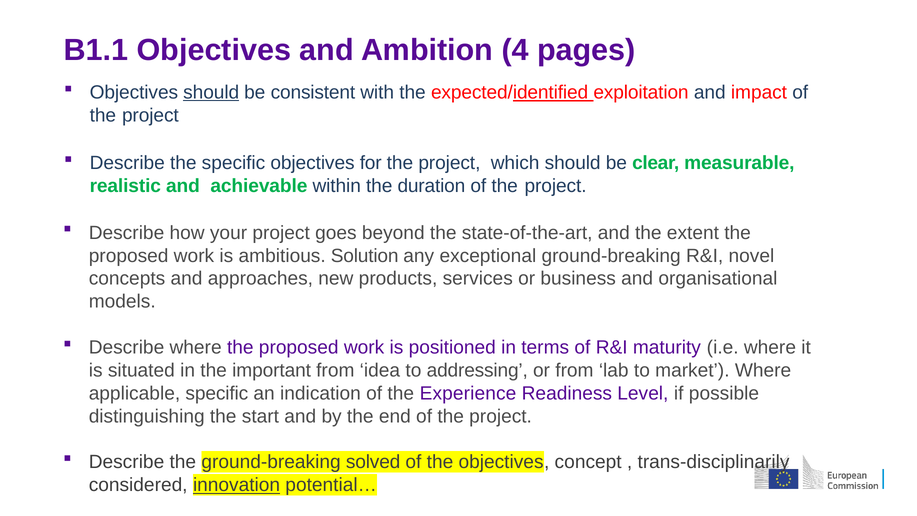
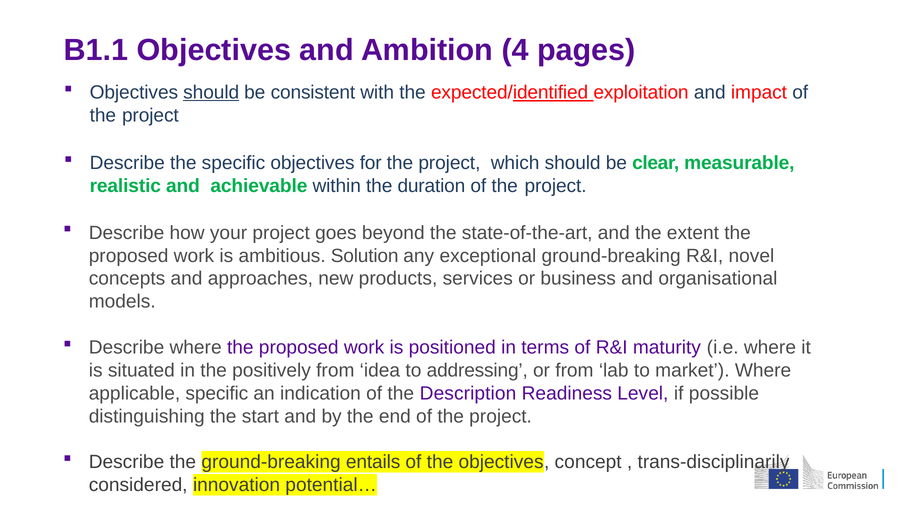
important: important -> positively (272, 370)
Experience: Experience -> Description (468, 393)
solved: solved -> entails (373, 462)
innovation underline: present -> none (237, 485)
